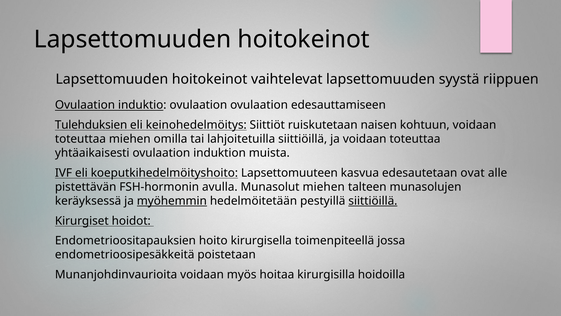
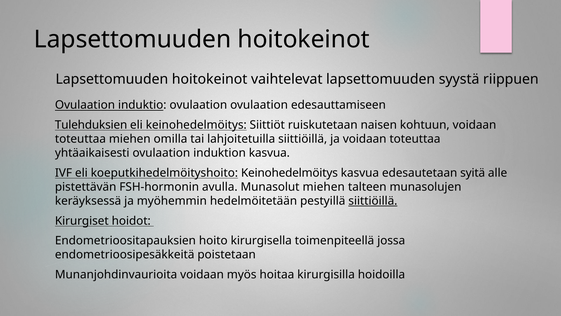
induktion muista: muista -> kasvua (269, 153)
koeputkihedelmöityshoito Lapsettomuuteen: Lapsettomuuteen -> Keinohedelmöitys (289, 173)
ovat: ovat -> syitä (473, 173)
myöhemmin underline: present -> none (172, 201)
